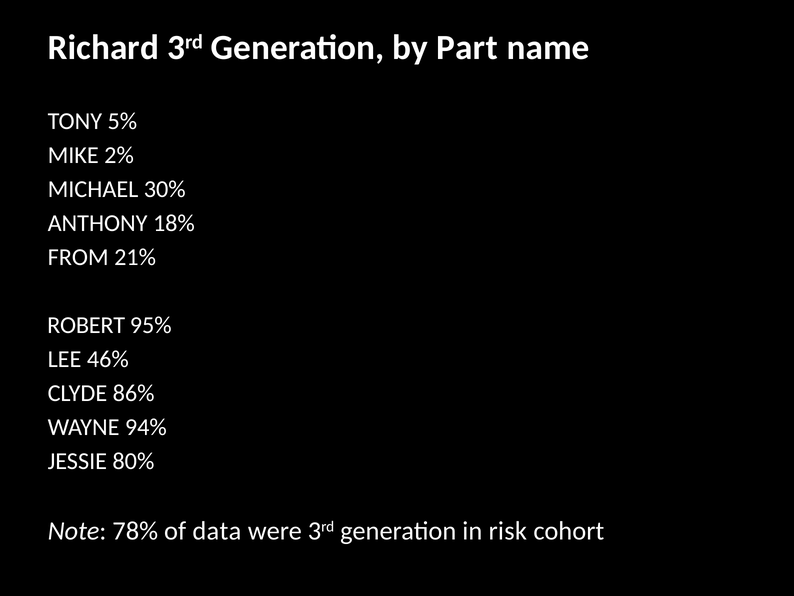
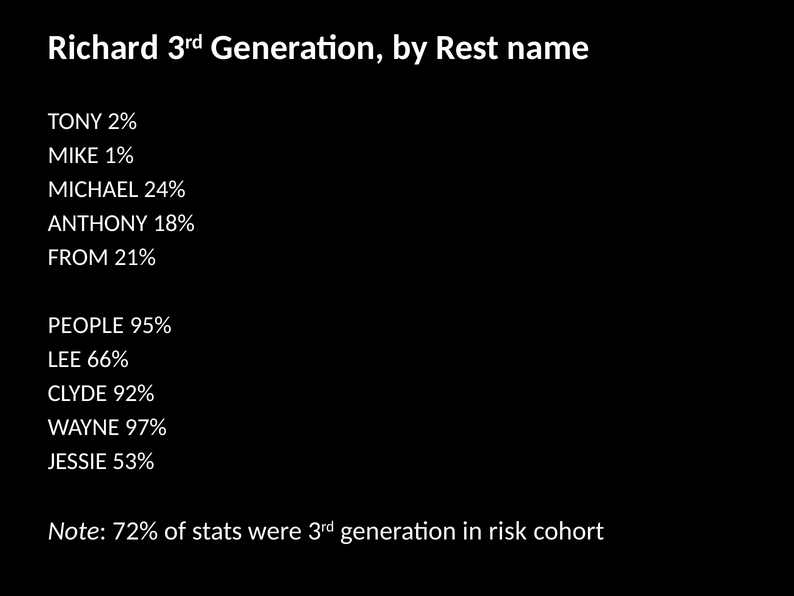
Part: Part -> Rest (467, 47)
5%: 5% -> 2% (122, 121)
2%: 2% -> 1% (119, 155)
30%: 30% -> 24% (165, 189)
ROBERT: ROBERT -> PEOPLE (86, 325)
46%: 46% -> 66% (108, 359)
86%: 86% -> 92% (134, 393)
94%: 94% -> 97% (146, 427)
80%: 80% -> 53% (133, 461)
78%: 78% -> 72% (135, 531)
data: data -> stats (217, 531)
